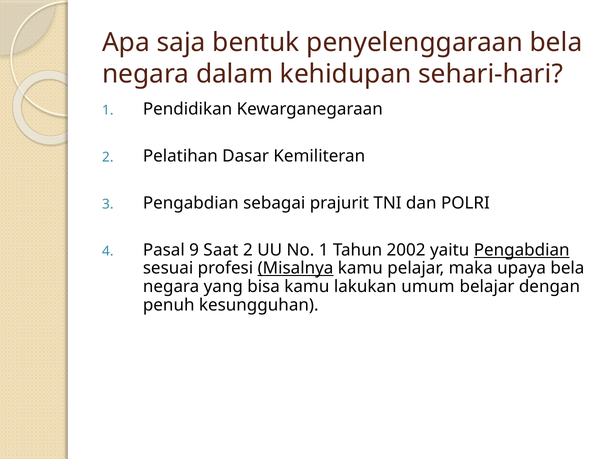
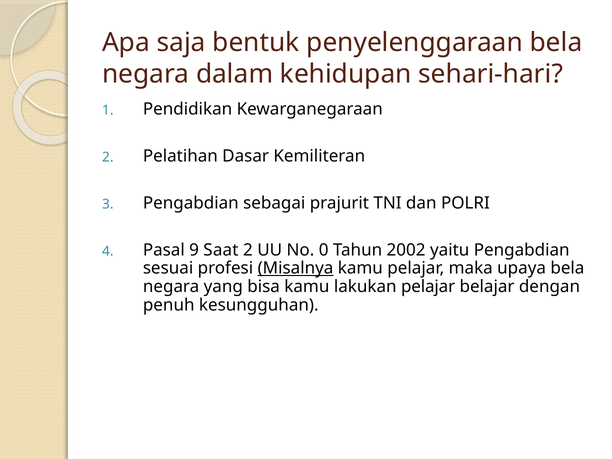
No 1: 1 -> 0 (324, 250)
Pengabdian underline: present -> none (522, 250)
lakukan umum: umum -> pelajar (428, 287)
